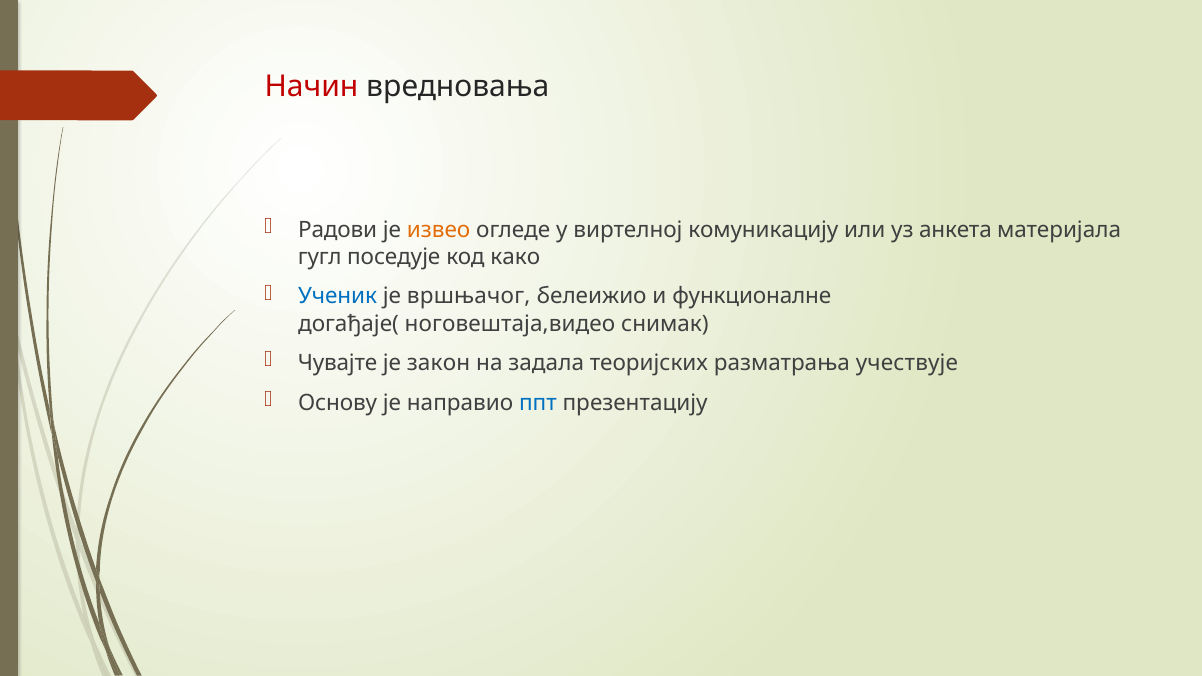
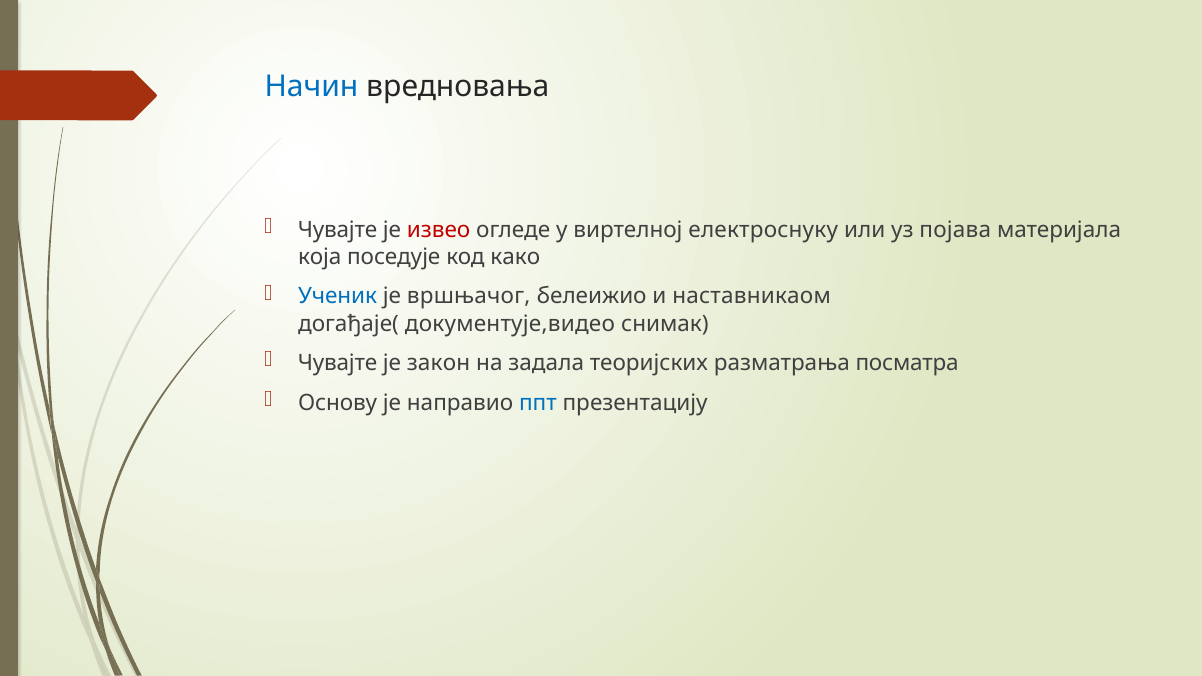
Начин colour: red -> blue (312, 86)
Радови: Радови -> Чувајте (338, 230)
извео colour: orange -> red (439, 230)
комуникацију: комуникацију -> електроснуку (763, 230)
анкета: анкета -> појава (955, 230)
гугл: гугл -> која (320, 257)
функционалне: функционалне -> наставникаом (752, 297)
ноговештаја,видео: ноговештаја,видео -> документује,видео (510, 324)
учествује: учествује -> посматра (907, 363)
